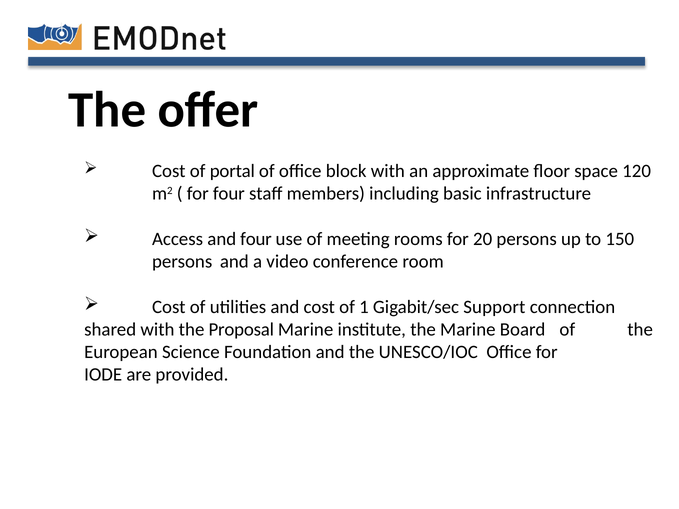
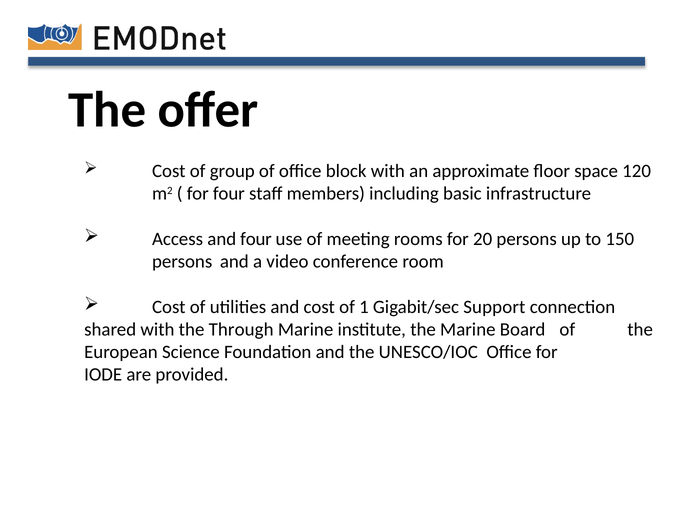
portal: portal -> group (232, 171)
Proposal: Proposal -> Through (241, 330)
